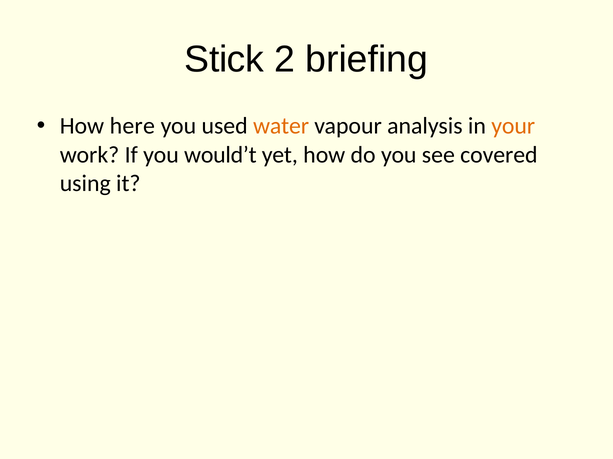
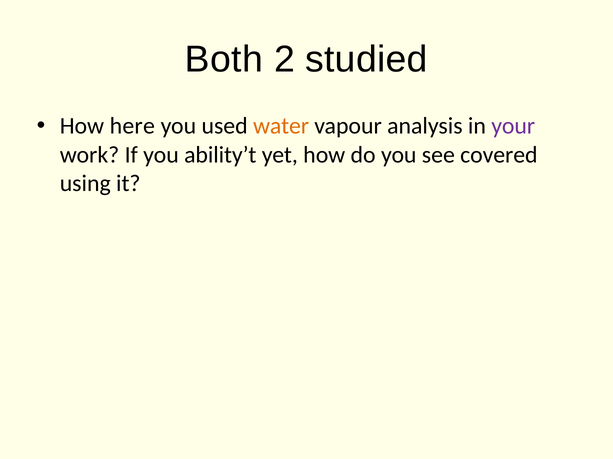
Stick: Stick -> Both (224, 59)
briefing: briefing -> studied (366, 59)
your colour: orange -> purple (513, 126)
would’t: would’t -> ability’t (220, 155)
